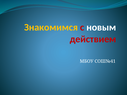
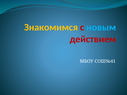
новым colour: white -> light blue (101, 27)
